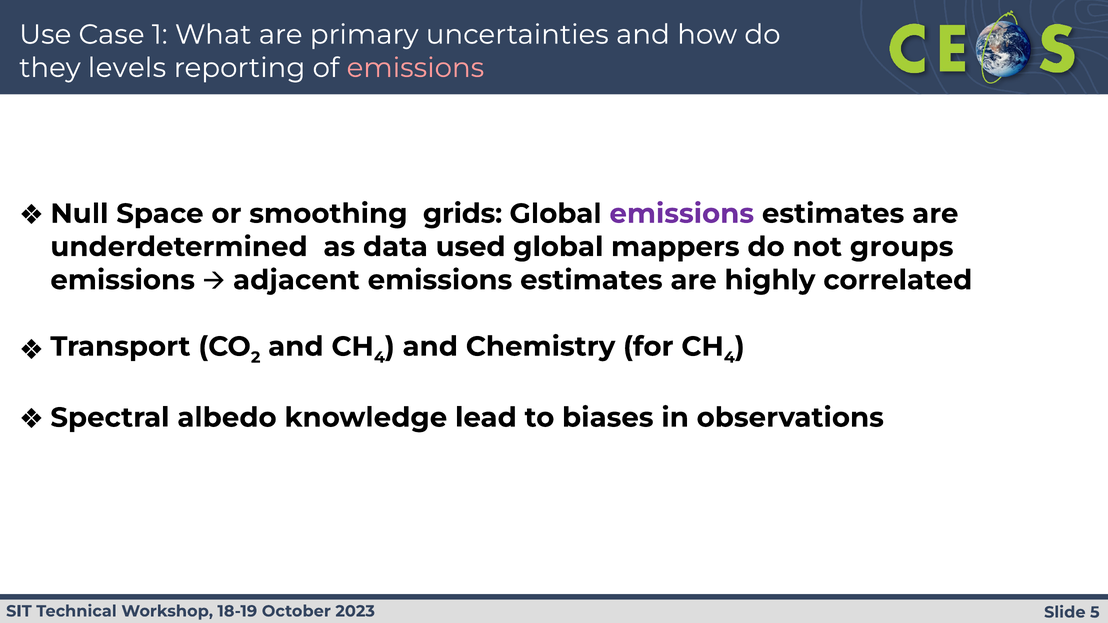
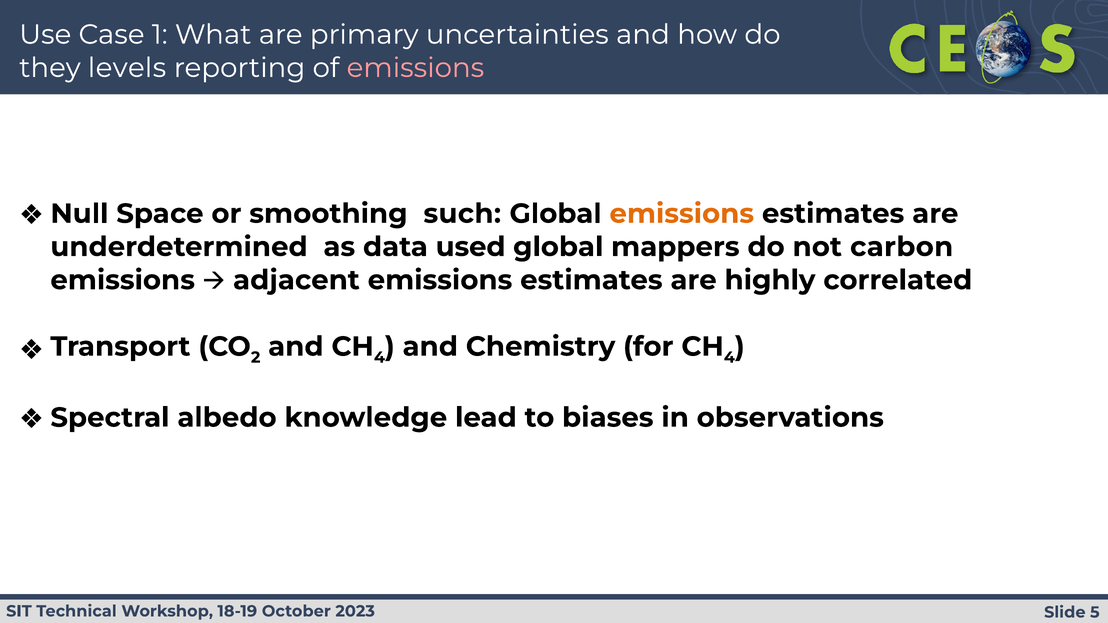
grids: grids -> such (462, 214)
emissions colour: purple -> orange (682, 214)
groups: groups -> carbon (902, 247)
